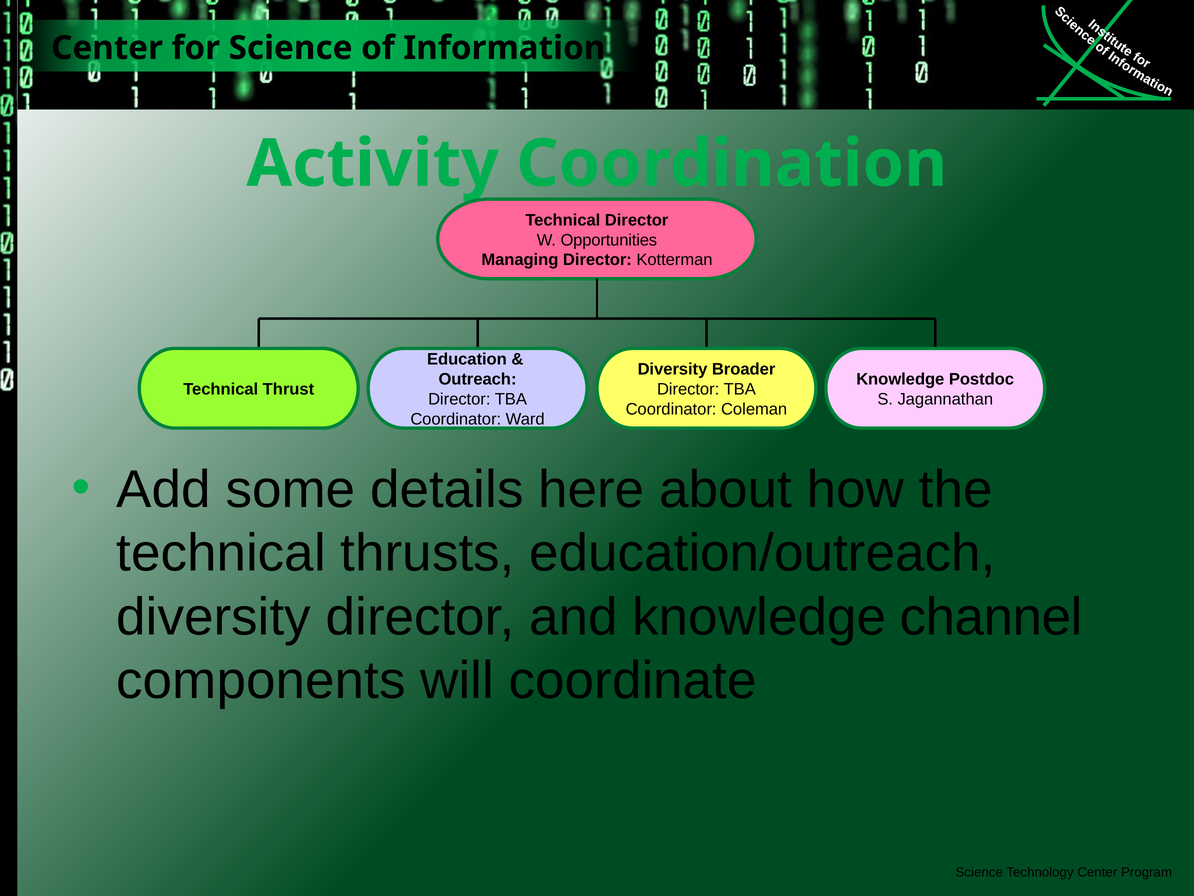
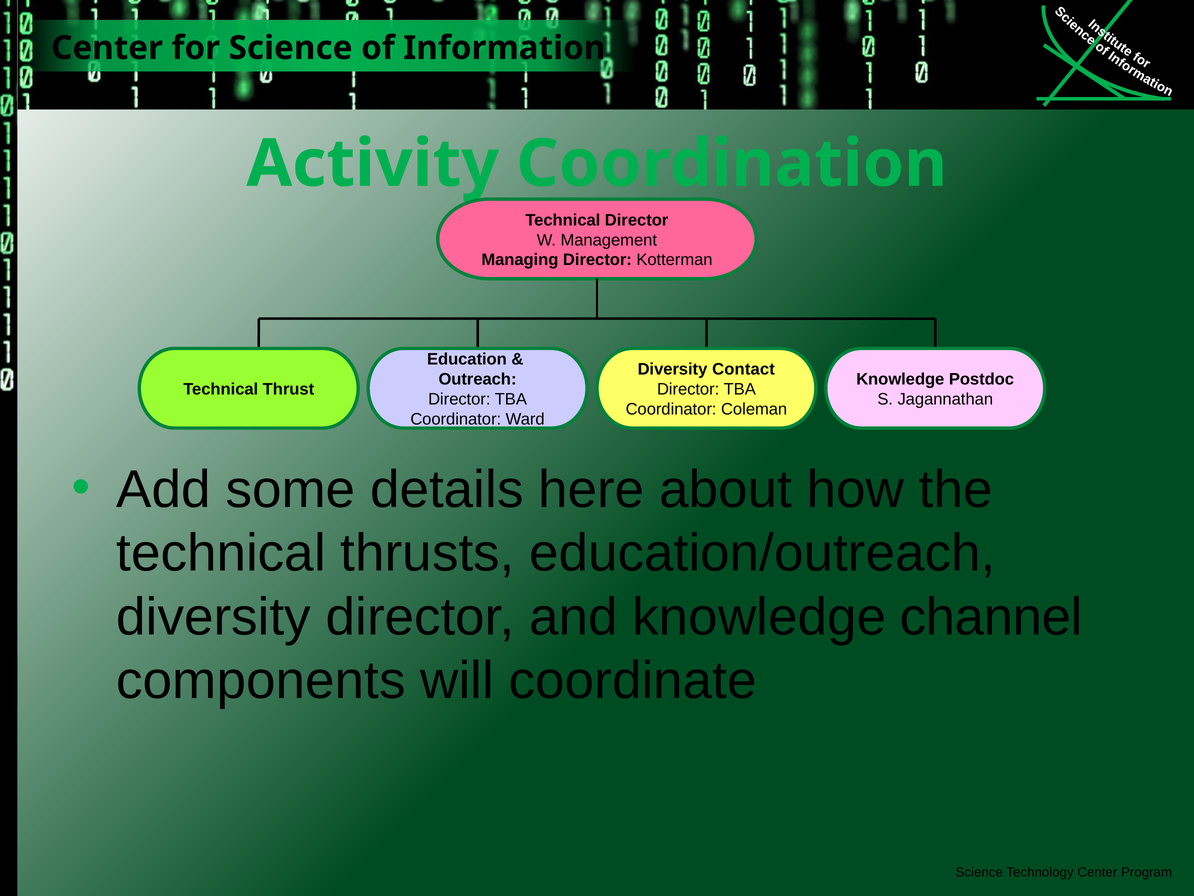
Opportunities: Opportunities -> Management (609, 240)
Broader: Broader -> Contact (744, 369)
